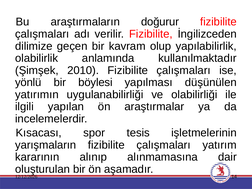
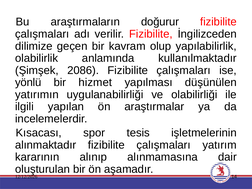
2010: 2010 -> 2086 (83, 70)
böylesi: böylesi -> hizmet (95, 82)
yarışmaların: yarışmaların -> alınmaktadır (46, 145)
